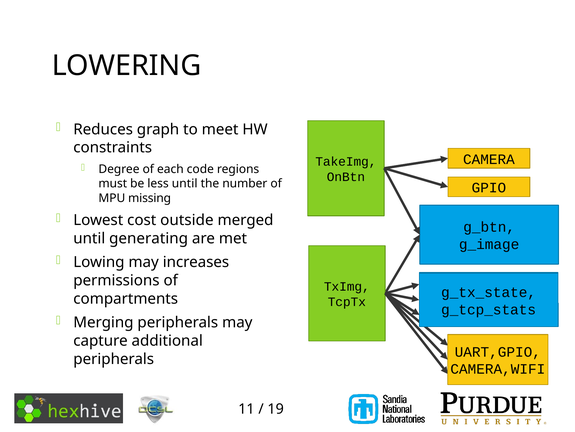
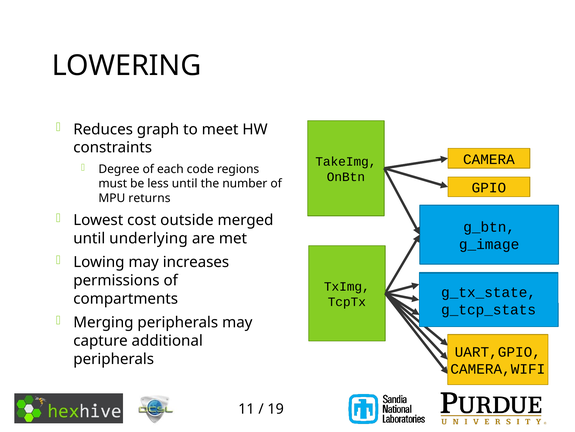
missing: missing -> returns (149, 198)
generating: generating -> underlying (149, 238)
